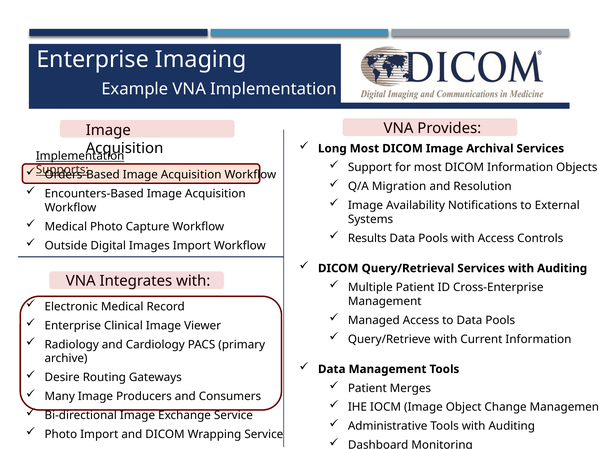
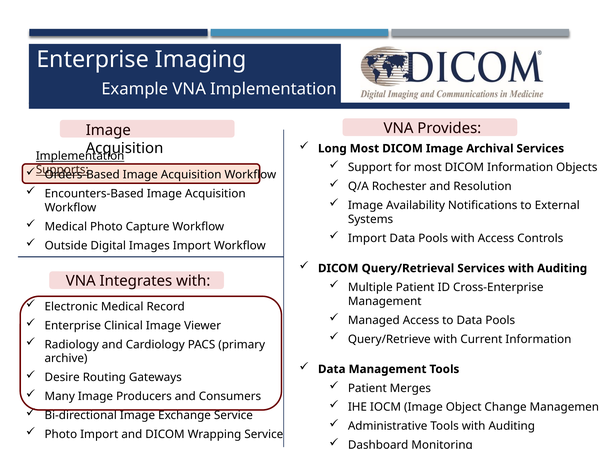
Migration: Migration -> Rochester (399, 187)
Results: Results -> Import (367, 239)
